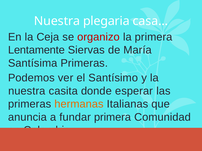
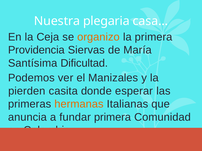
organizo colour: red -> orange (99, 37)
Lentamente: Lentamente -> Providencia (36, 50)
Santísima Primeras: Primeras -> Dificultad (84, 63)
Santísimo: Santísimo -> Manizales (113, 78)
nuestra: nuestra -> pierden (27, 91)
